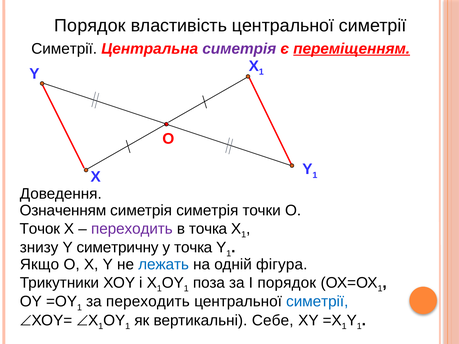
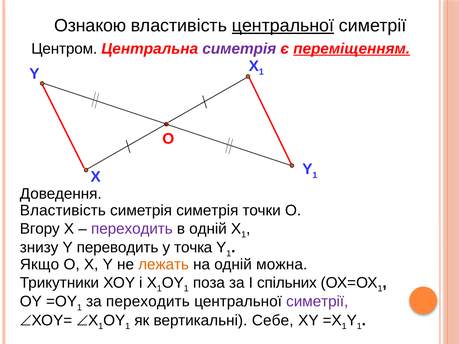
Порядок: Порядок -> Ознакою (90, 26)
центральної underline: none -> present (283, 26)
Симетрії: Симетрії -> Центром (64, 49)
Означенням: Означенням -> Властивість (63, 211)
Точок: Точок -> Вгору (40, 229)
в точка: точка -> одній (208, 229)
симетричну: симетричну -> переводить (118, 248)
лежать colour: blue -> orange (164, 265)
фігура: фігура -> можна (282, 265)
І порядок: порядок -> спільних (287, 283)
симетрії colour: blue -> purple (317, 302)
